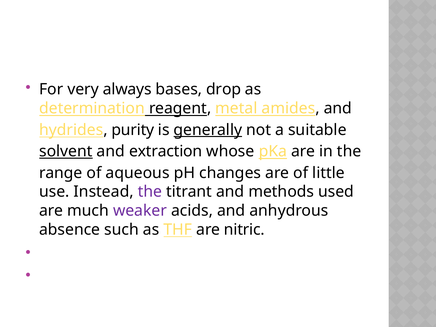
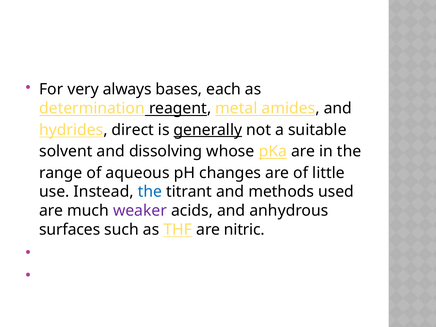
drop: drop -> each (224, 89)
purity: purity -> direct (133, 130)
solvent underline: present -> none (66, 151)
extraction: extraction -> dissolving (166, 151)
the colour: purple -> blue (150, 192)
absence: absence -> surfaces (70, 229)
